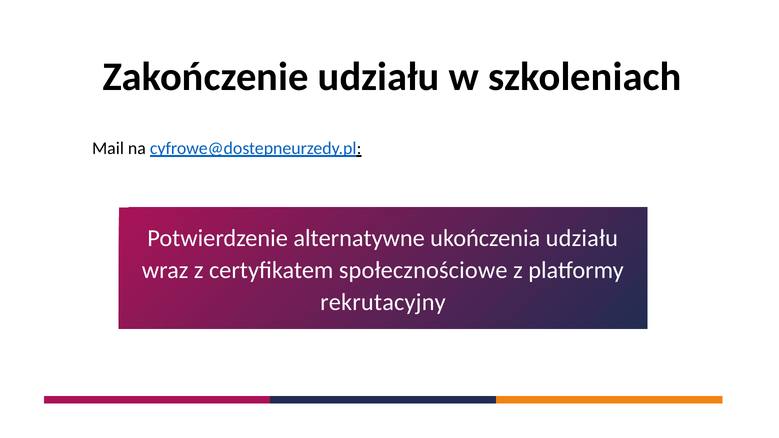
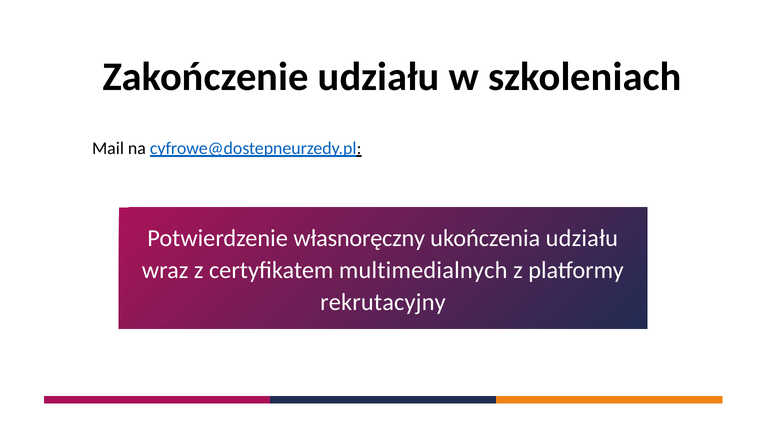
alternatywne: alternatywne -> własnoręczny (359, 238)
społecznościowe: społecznościowe -> multimedialnych (423, 270)
